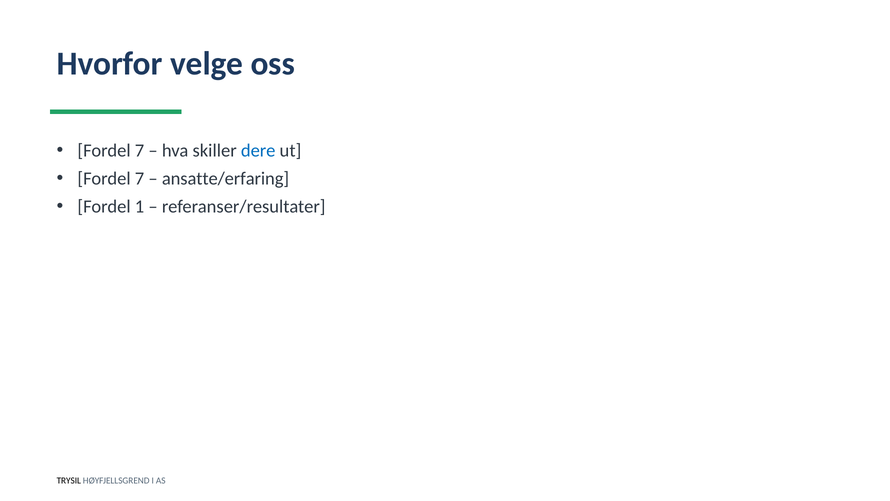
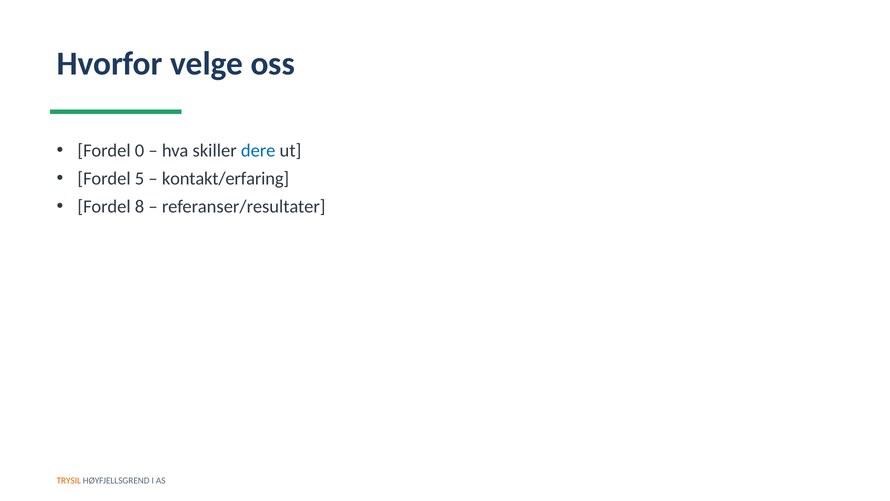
7: 7 -> 0 (140, 151)
7: 7 -> 5 (140, 179)
ansatte/erfaring: ansatte/erfaring -> kontakt/erfaring (226, 179)
1: 1 -> 8 (140, 206)
TRYSIL colour: black -> orange (69, 480)
